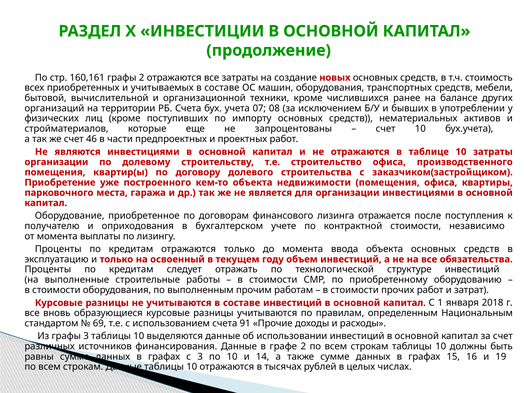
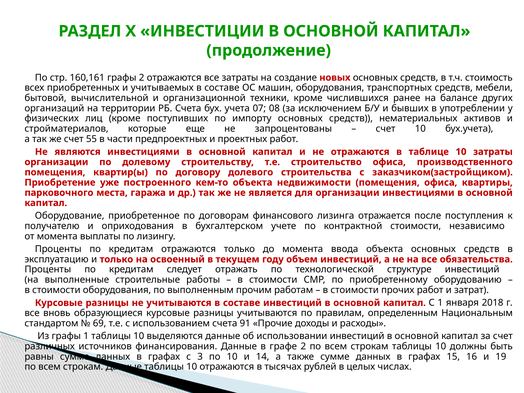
46: 46 -> 55 (91, 139)
графы 3: 3 -> 1 (86, 336)
